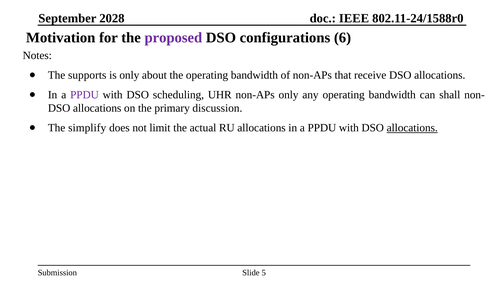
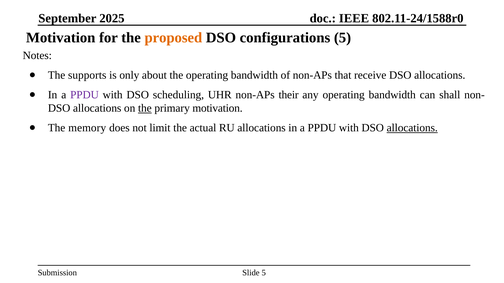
2028: 2028 -> 2025 (112, 19)
proposed colour: purple -> orange (173, 38)
configurations 6: 6 -> 5 (342, 38)
non-APs only: only -> their (289, 95)
the underline: none -> present (145, 108)
primary discussion: discussion -> motivation (217, 108)
simplify: simplify -> memory (87, 128)
